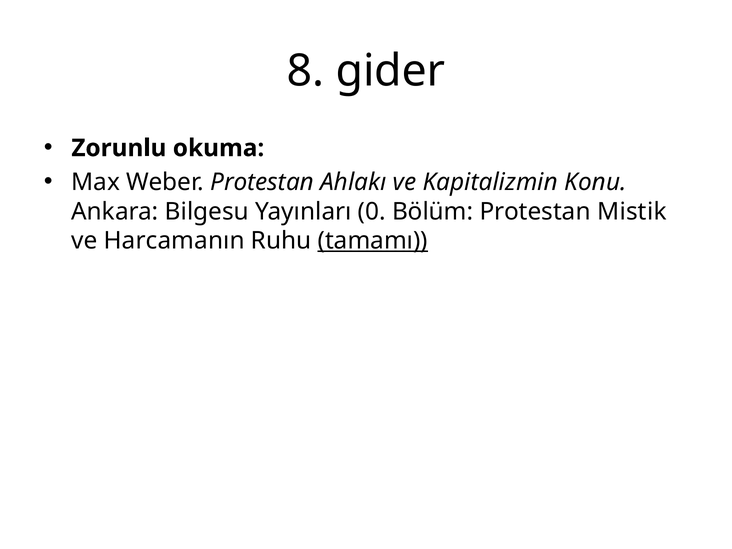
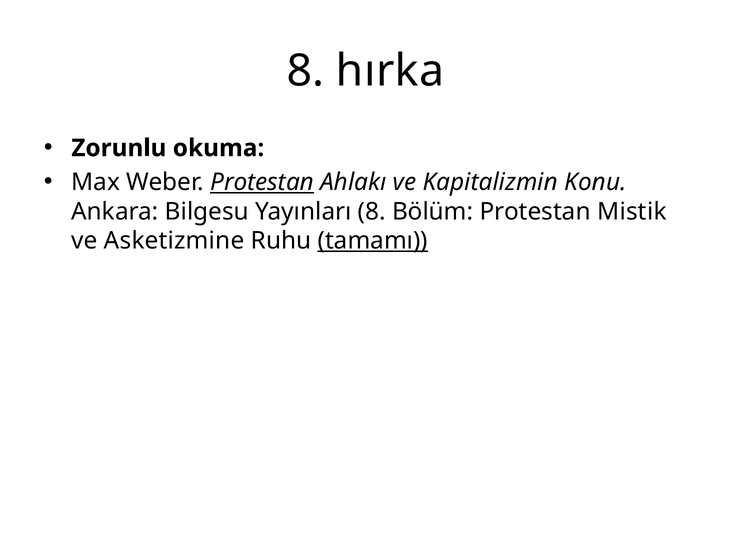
gider: gider -> hırka (390, 71)
Protestan underline: none -> present (262, 182)
Yayınları 0: 0 -> 8 (372, 212)
Harcamanın: Harcamanın -> Asketizmine (174, 241)
